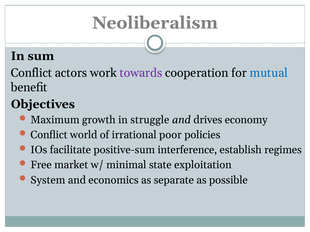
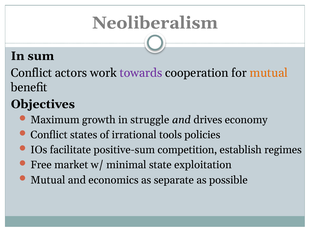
mutual colour: blue -> orange (269, 73)
world: world -> states (84, 135)
poor: poor -> tools (171, 135)
interference: interference -> competition (187, 150)
System: System -> Mutual (48, 180)
